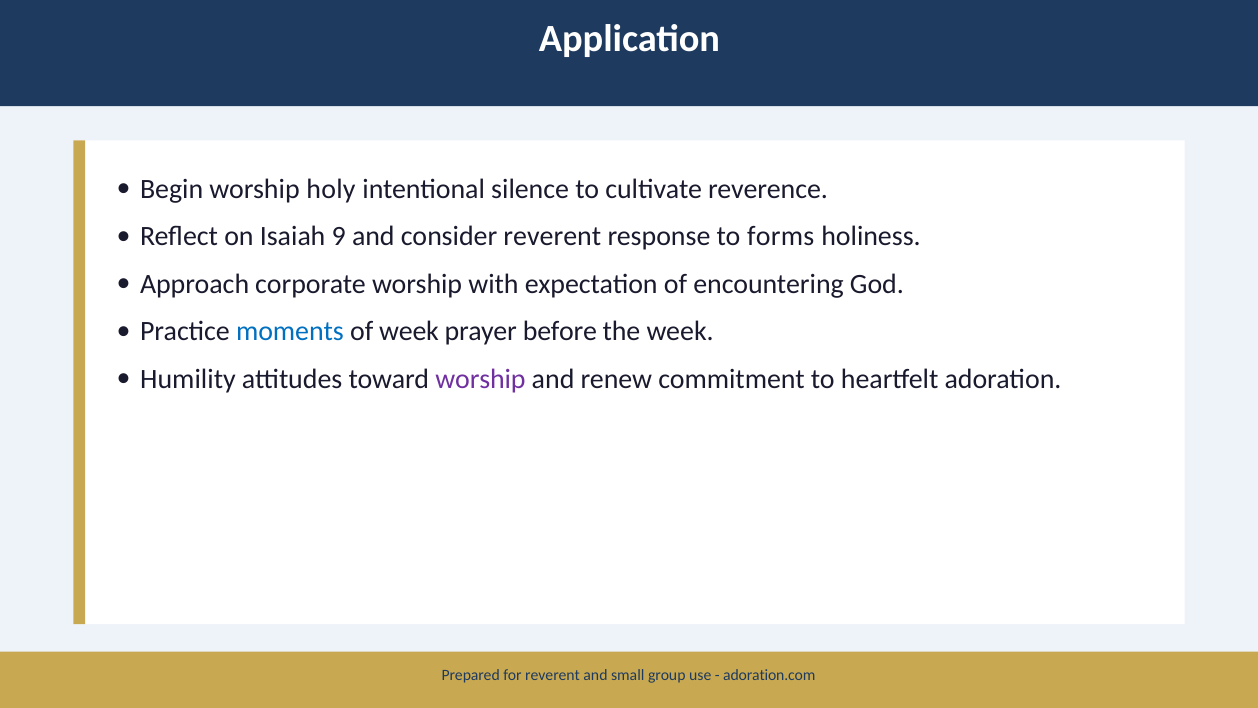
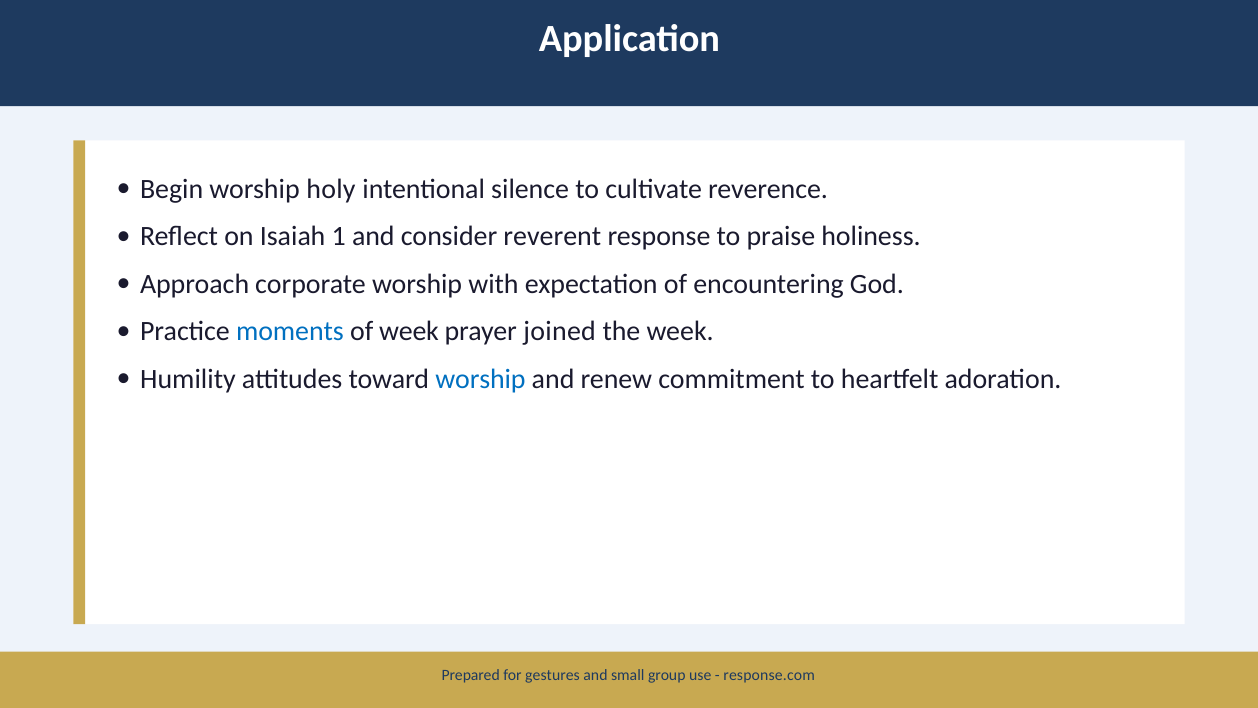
9: 9 -> 1 (339, 237)
forms: forms -> praise (781, 237)
before: before -> joined (560, 332)
worship colour: purple -> blue (481, 379)
for reverent: reverent -> gestures (553, 675)
adoration.com: adoration.com -> response.com (769, 675)
